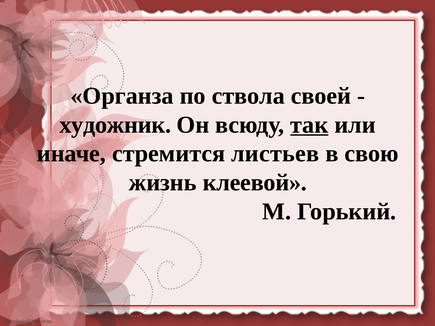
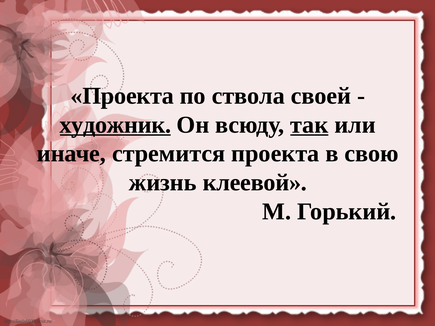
Органза: Органза -> Проекта (122, 96)
художник underline: none -> present (115, 125)
стремится листьев: листьев -> проекта (275, 154)
